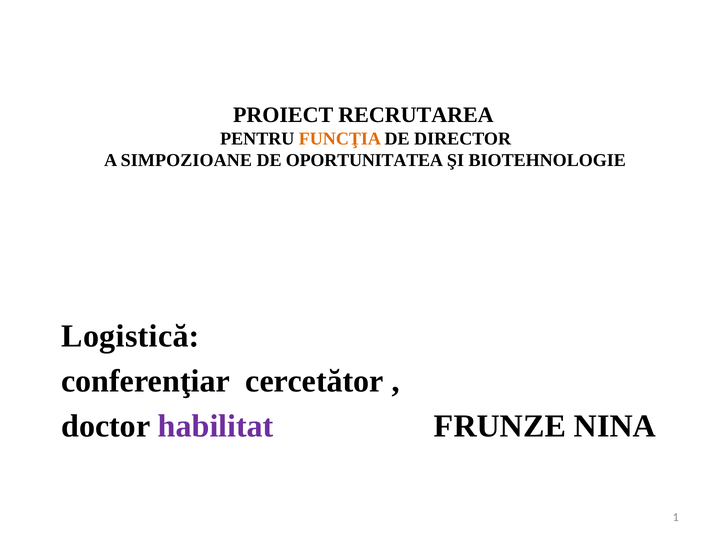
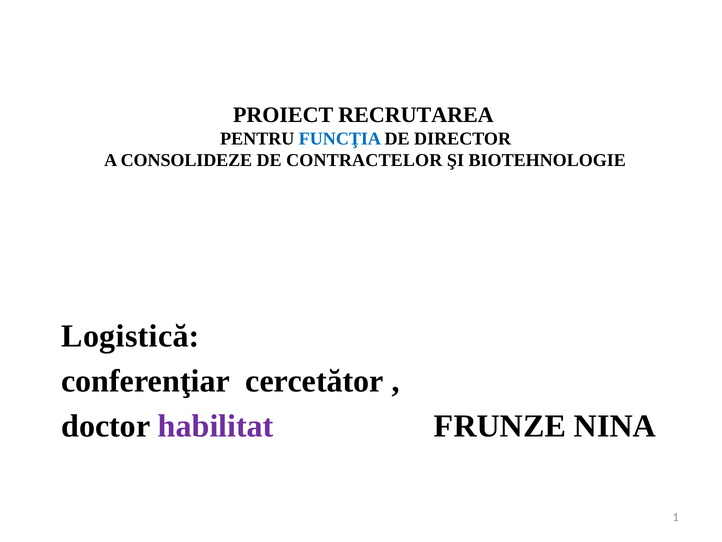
FUNCŢIA colour: orange -> blue (340, 138)
SIMPOZIOANE: SIMPOZIOANE -> CONSOLIDEZE (186, 160)
OPORTUNITATEA: OPORTUNITATEA -> CONTRACTELOR (364, 160)
